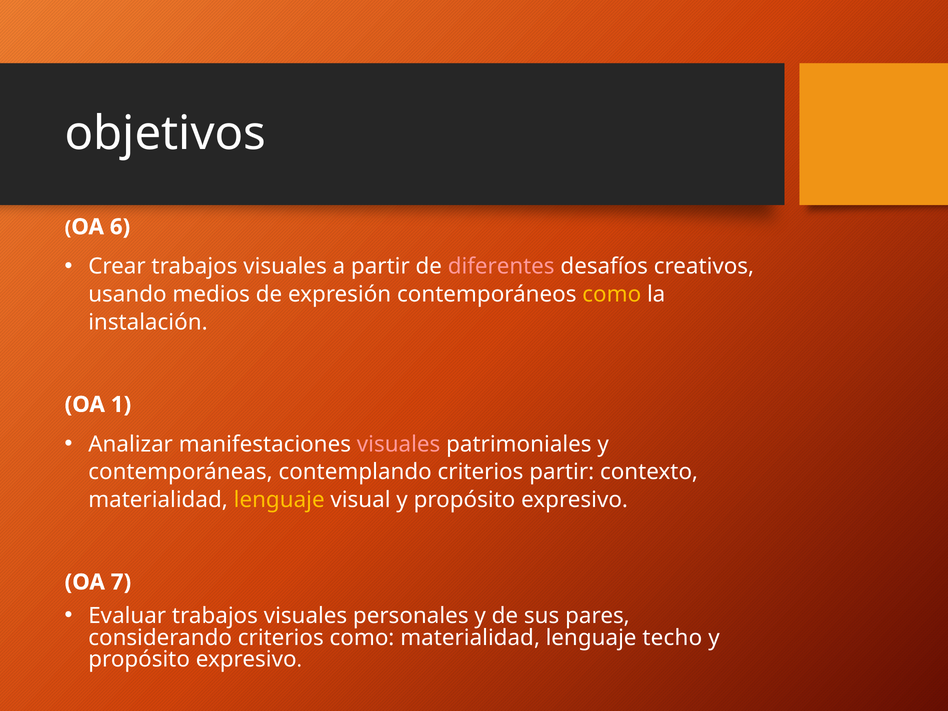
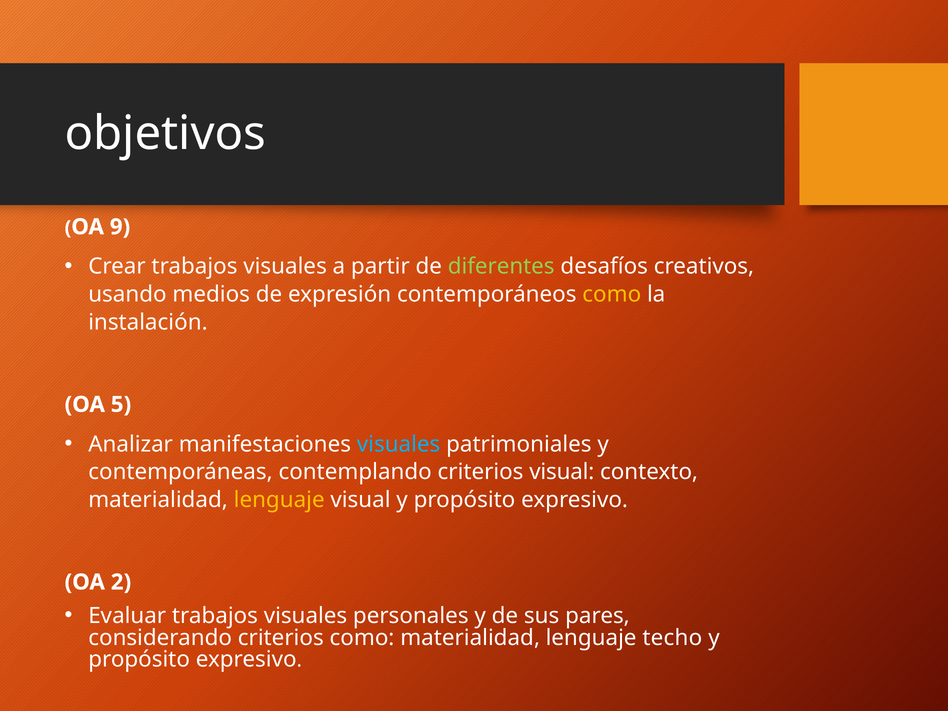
6: 6 -> 9 (120, 227)
diferentes colour: pink -> light green (501, 267)
1: 1 -> 5 (121, 405)
visuales colour: pink -> light blue (399, 444)
criterios partir: partir -> visual (562, 472)
7: 7 -> 2 (121, 582)
